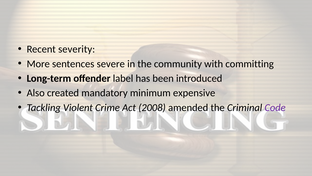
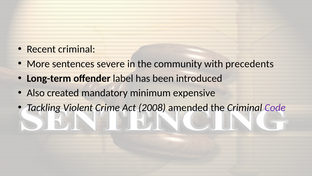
Recent severity: severity -> criminal (77, 49)
committing: committing -> precedents (250, 64)
